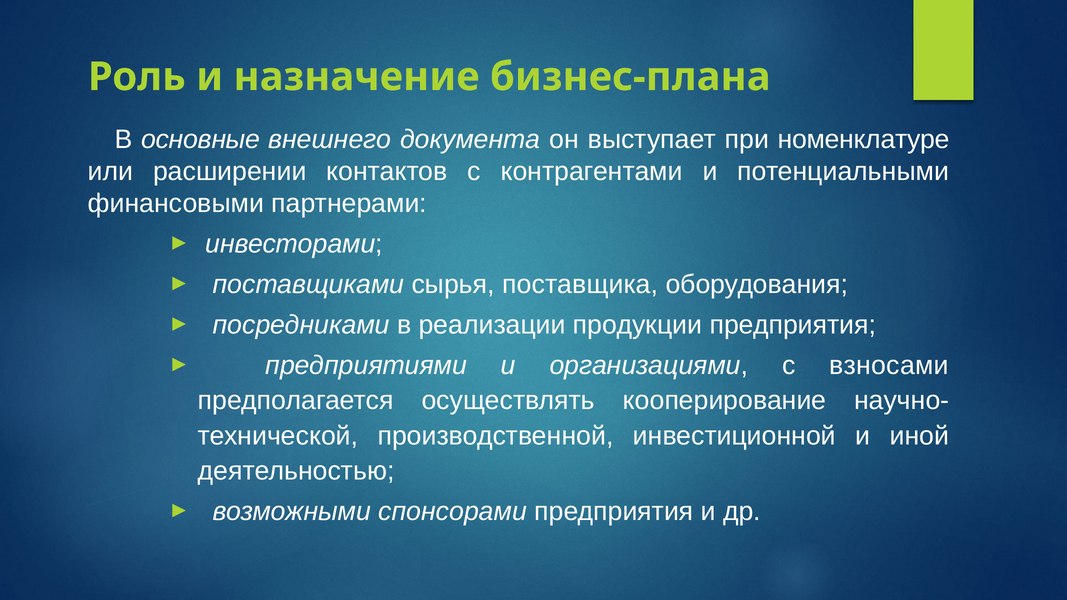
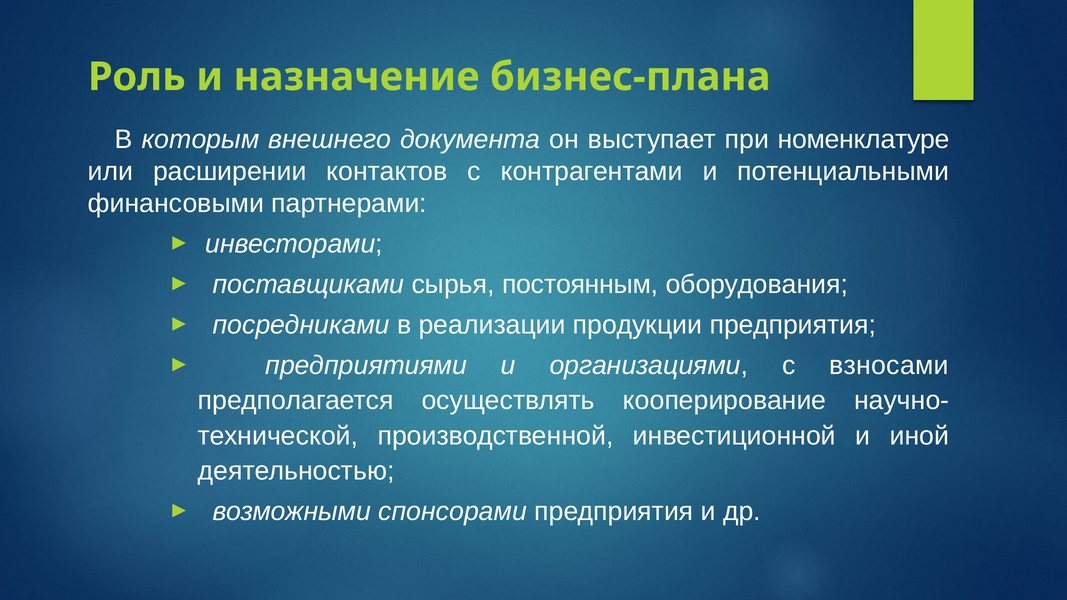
основные: основные -> которым (201, 139)
поставщика: поставщика -> постоянным (580, 284)
